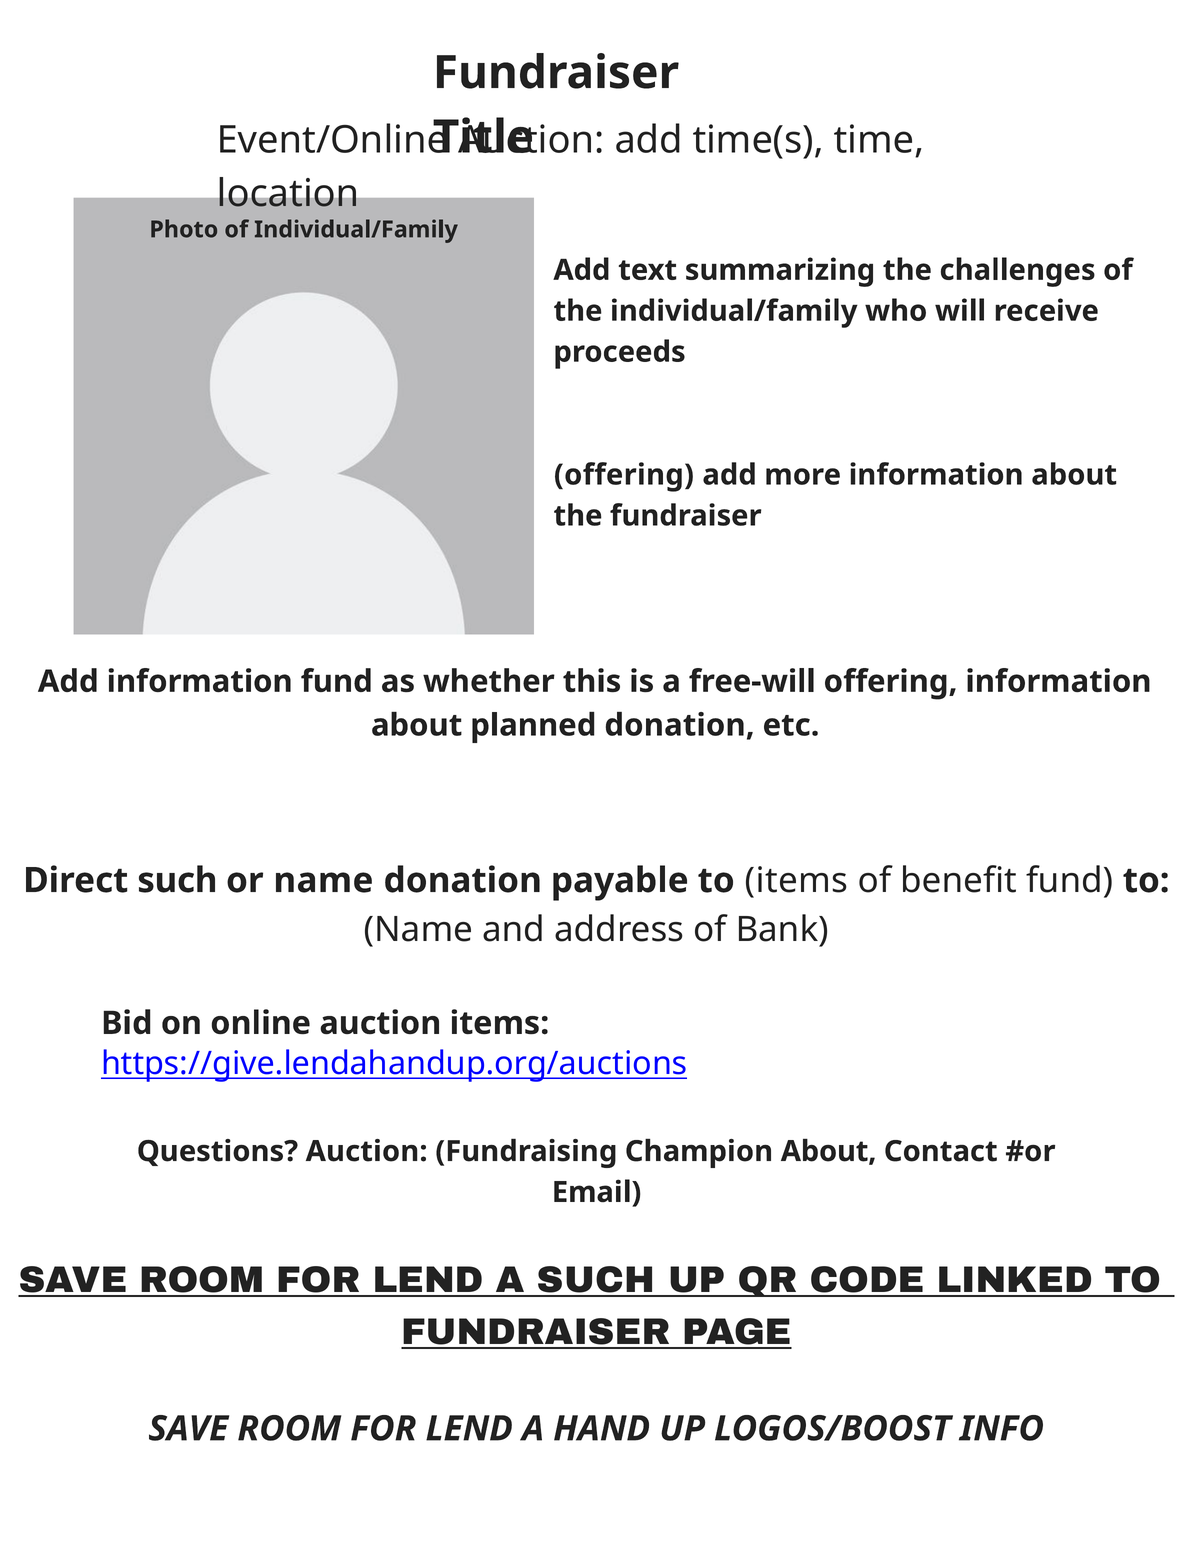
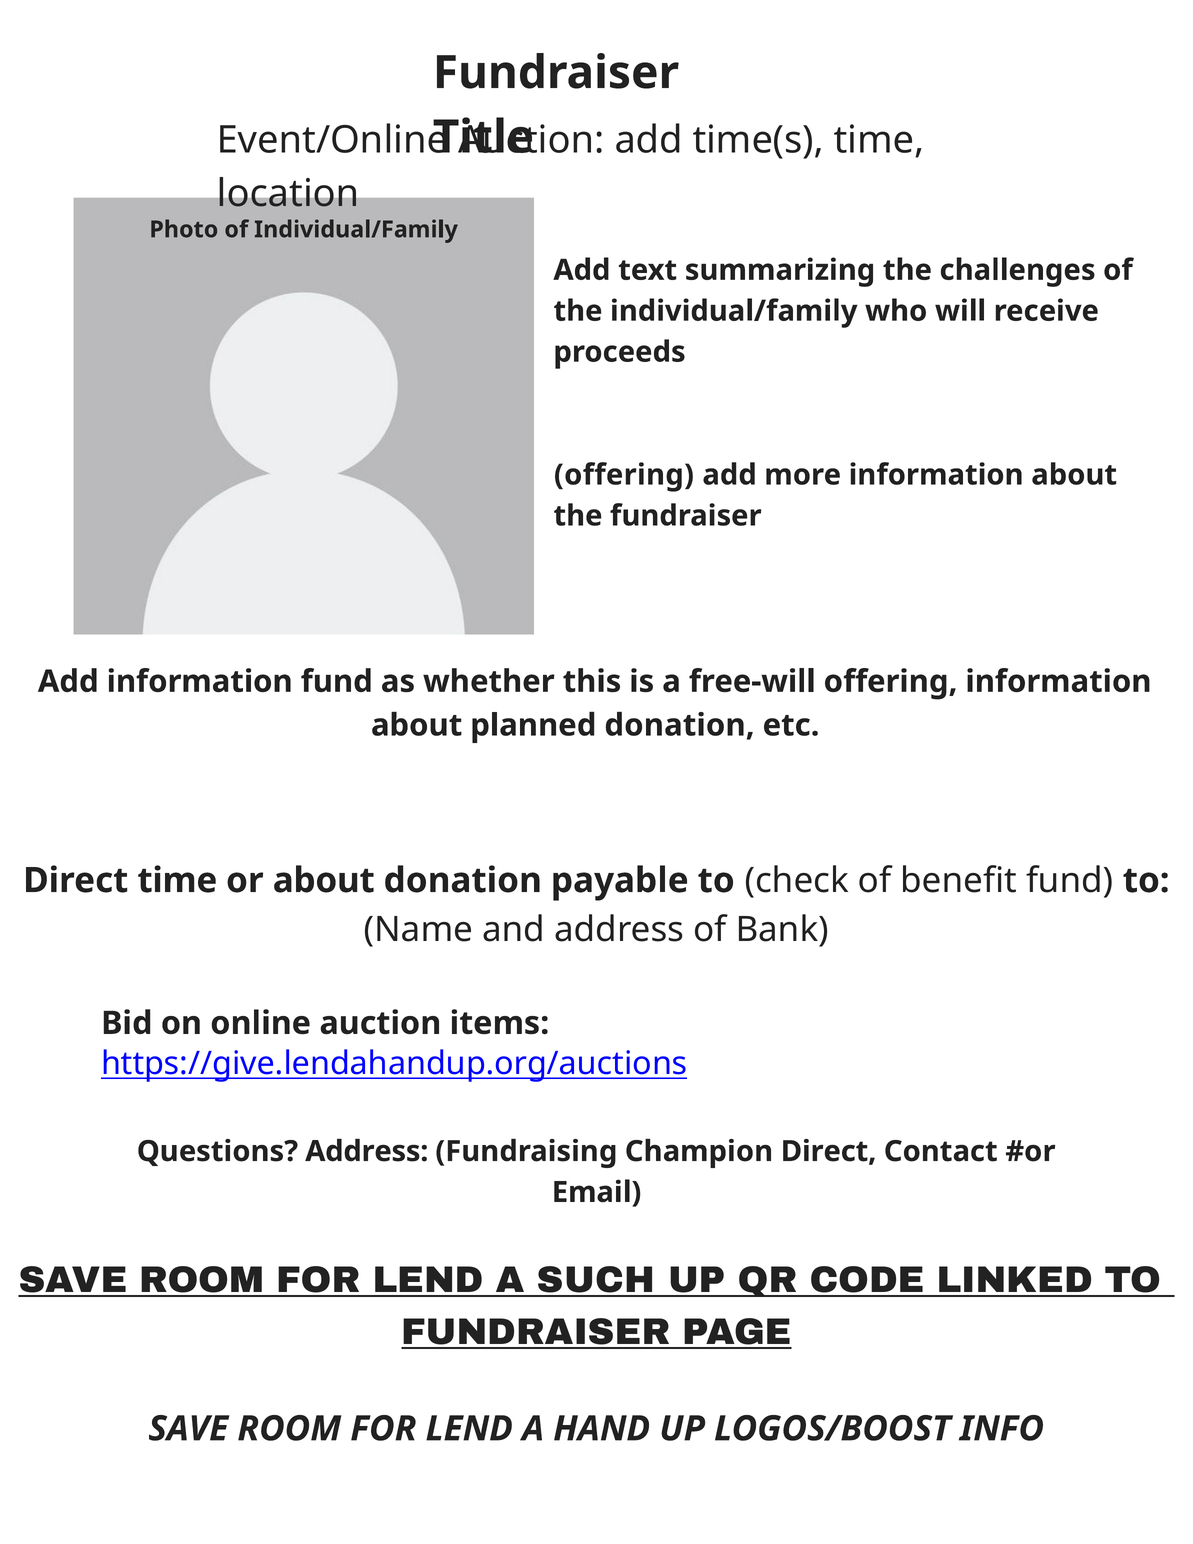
Direct such: such -> time (177, 880)
or name: name -> about (324, 880)
to items: items -> check (797, 880)
Questions Auction: Auction -> Address (367, 1151)
Champion About: About -> Direct (829, 1151)
